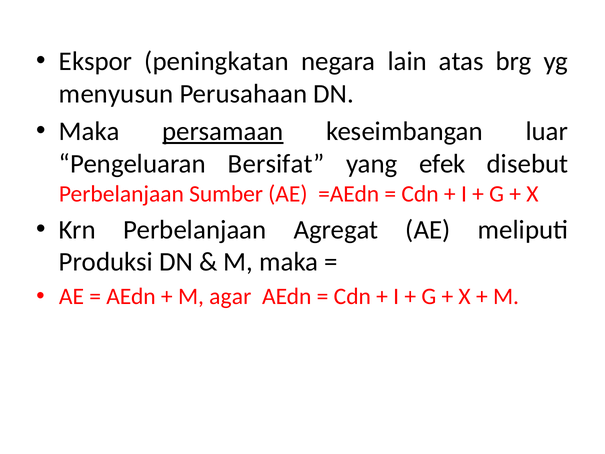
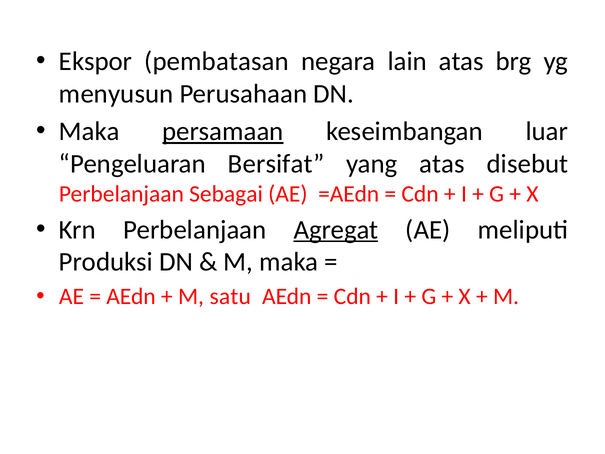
peningkatan: peningkatan -> pembatasan (217, 61)
yang efek: efek -> atas (442, 164)
Sumber: Sumber -> Sebagai (226, 194)
Agregat underline: none -> present (336, 230)
agar: agar -> satu (230, 297)
